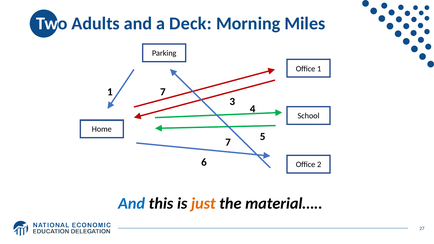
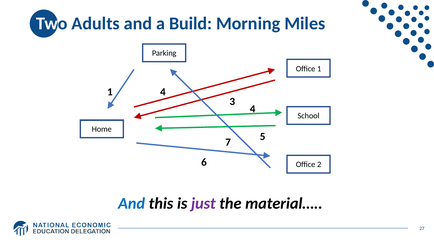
Deck: Deck -> Build (191, 23)
1 7: 7 -> 4 (163, 92)
just colour: orange -> purple (203, 204)
